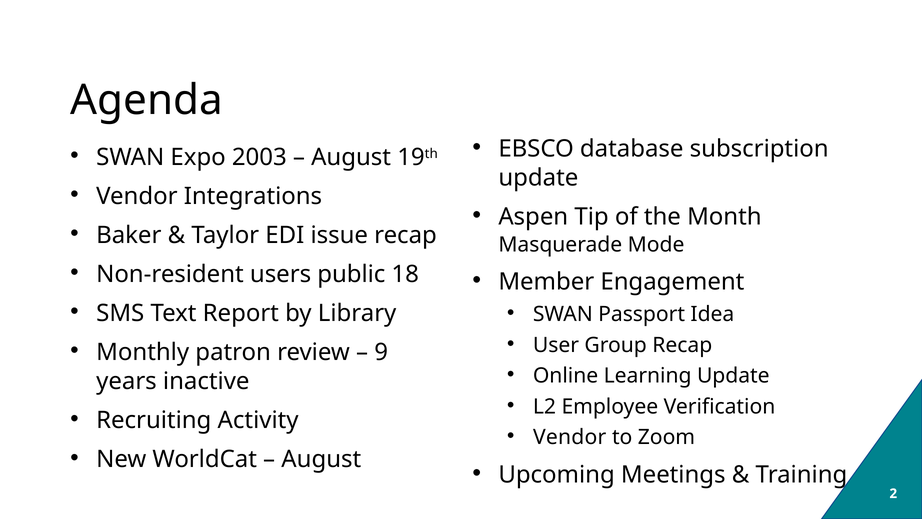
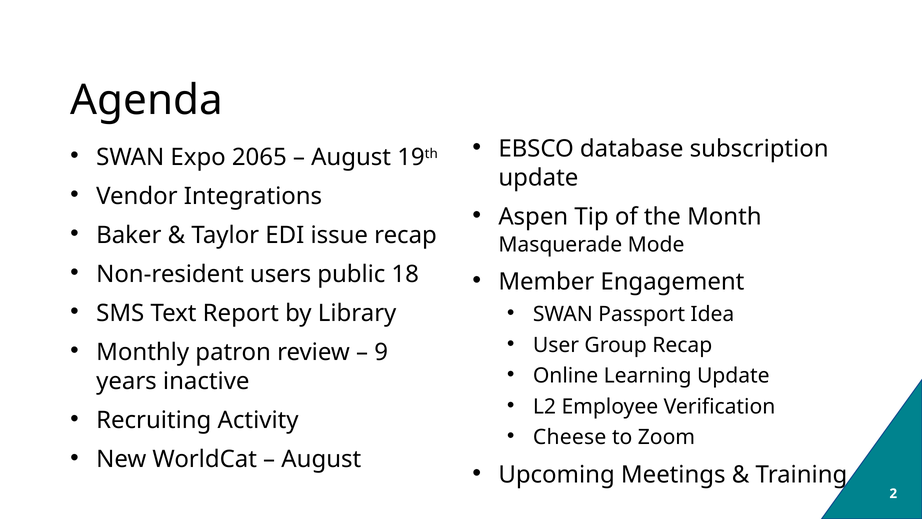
2003: 2003 -> 2065 (259, 157)
Vendor: Vendor -> Cheese (570, 437)
